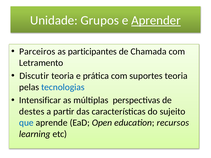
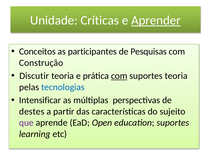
Grupos: Grupos -> Críticas (100, 20)
Parceiros: Parceiros -> Conceitos (37, 52)
Chamada: Chamada -> Pesquisas (149, 52)
Letramento: Letramento -> Construção (41, 63)
com underline: none -> present (119, 76)
que colour: blue -> purple (26, 123)
education recursos: recursos -> suportes (173, 123)
